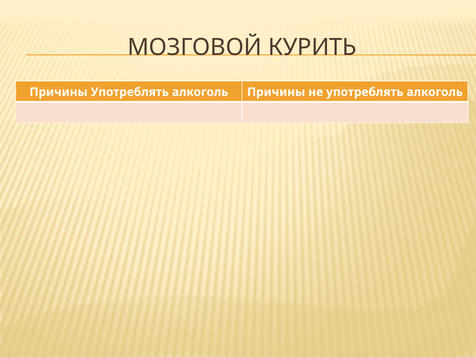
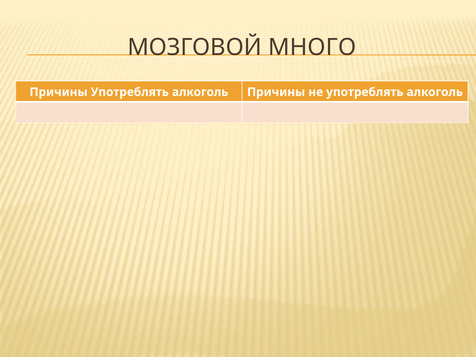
КУРИТЬ: КУРИТЬ -> МНОГО (312, 47)
